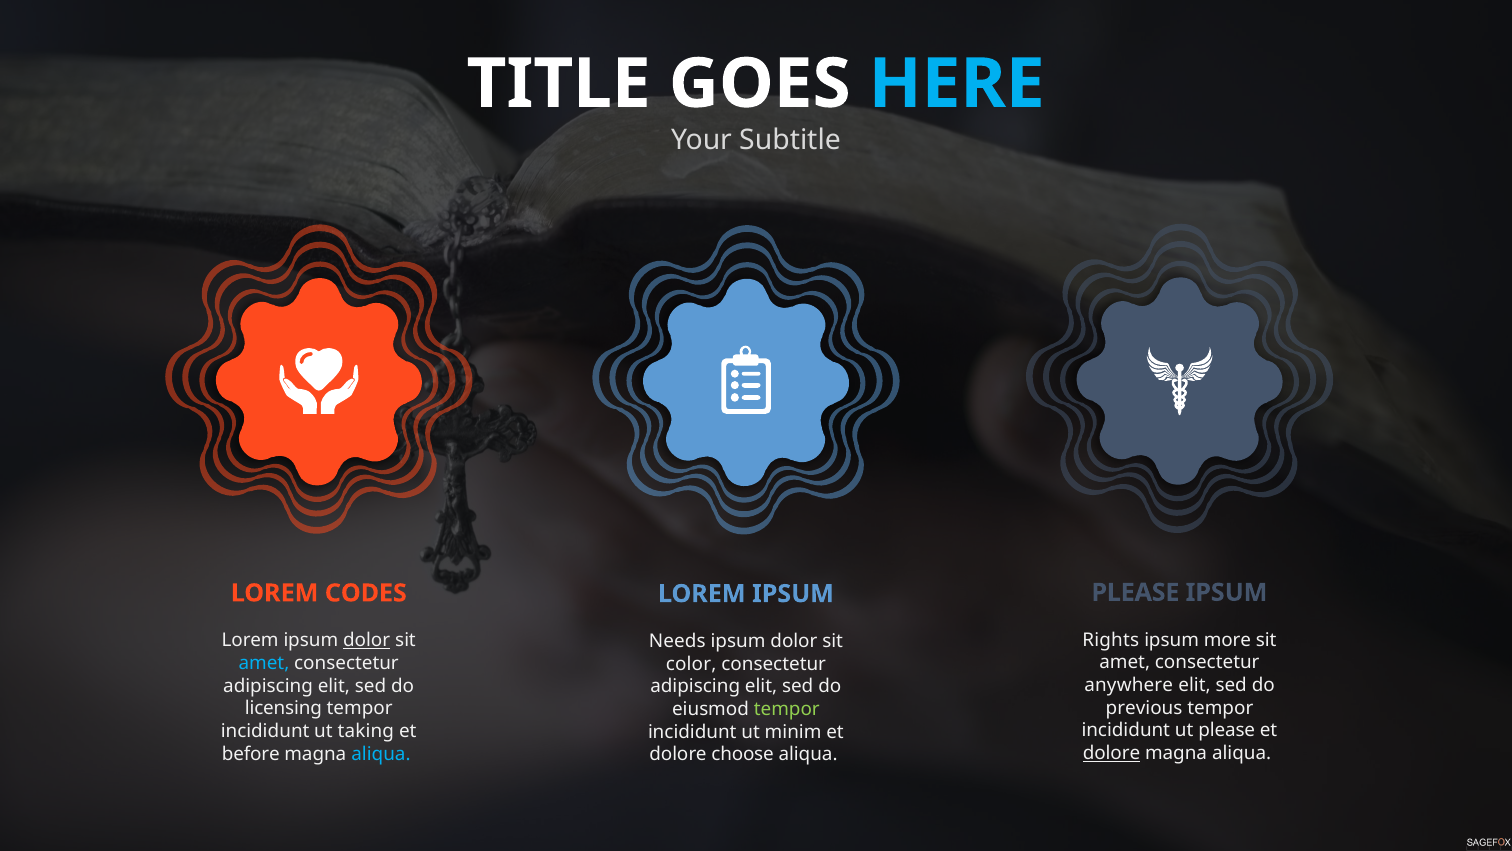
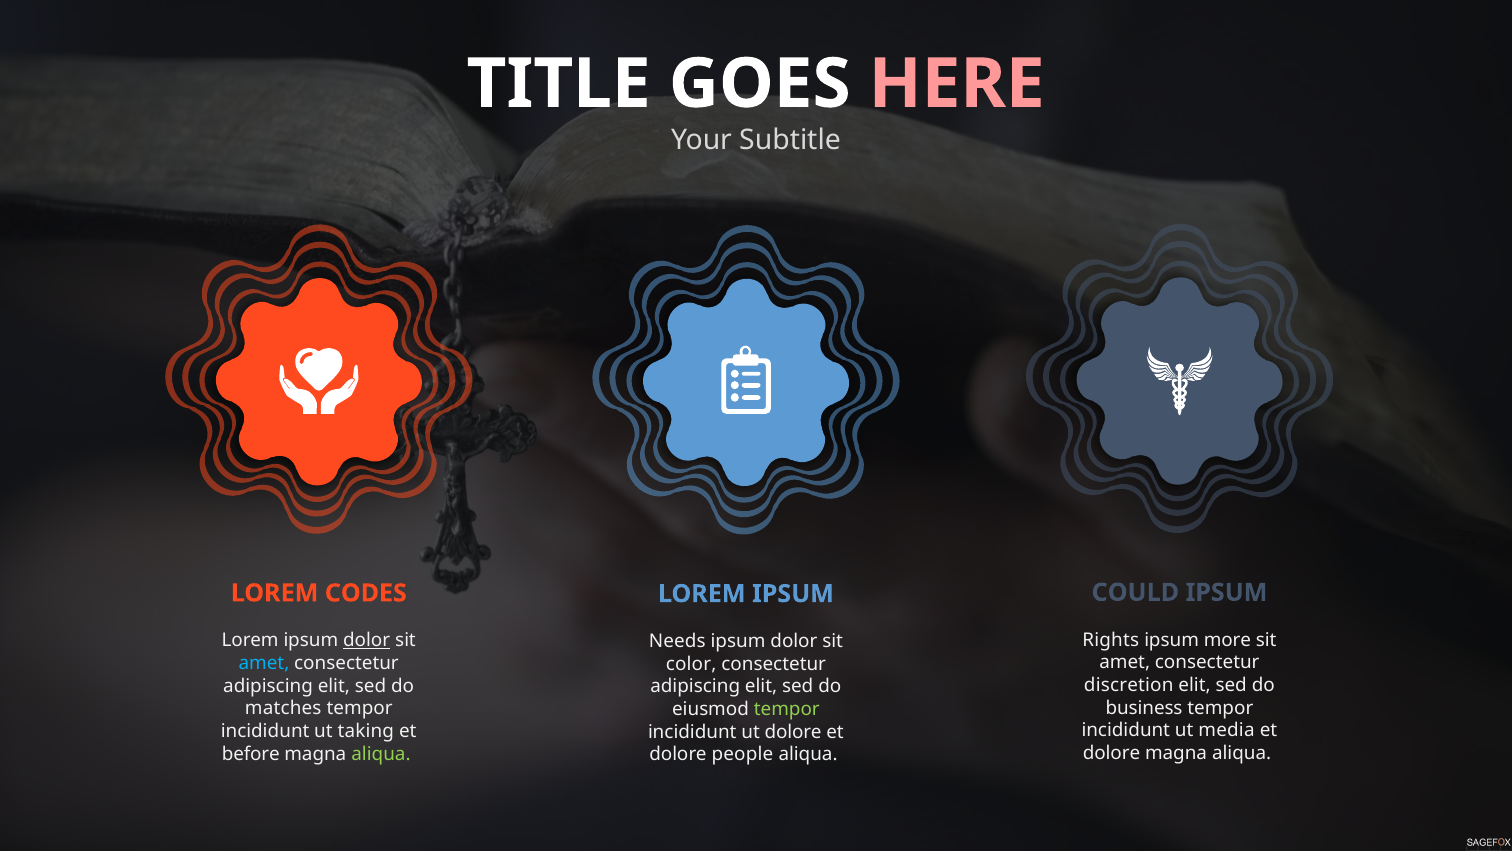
HERE colour: light blue -> pink (957, 84)
PLEASE: PLEASE -> COULD (1135, 592)
anywhere: anywhere -> discretion (1129, 685)
previous: previous -> business (1144, 708)
licensing: licensing -> matches (283, 708)
ut please: please -> media (1227, 730)
ut minim: minim -> dolore (793, 732)
dolore underline: present -> none (1112, 753)
aliqua colour: light blue -> light green (381, 754)
choose: choose -> people (742, 754)
